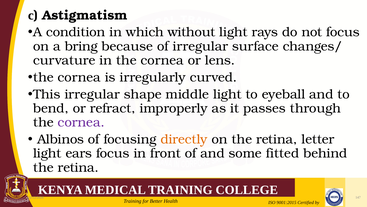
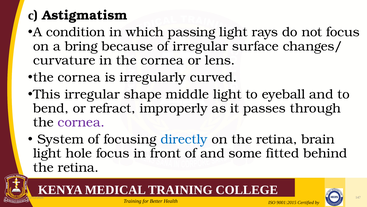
without: without -> passing (192, 32)
Albinos: Albinos -> System (61, 139)
directly colour: orange -> blue (184, 139)
letter: letter -> brain (318, 139)
ears: ears -> hole (79, 153)
